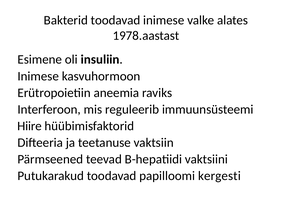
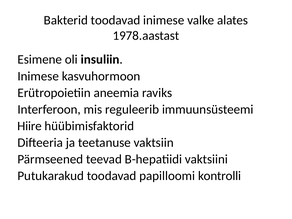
kergesti: kergesti -> kontrolli (220, 176)
